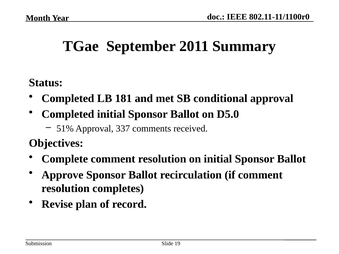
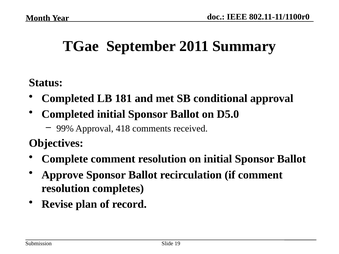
51%: 51% -> 99% (65, 129)
337: 337 -> 418 (123, 129)
